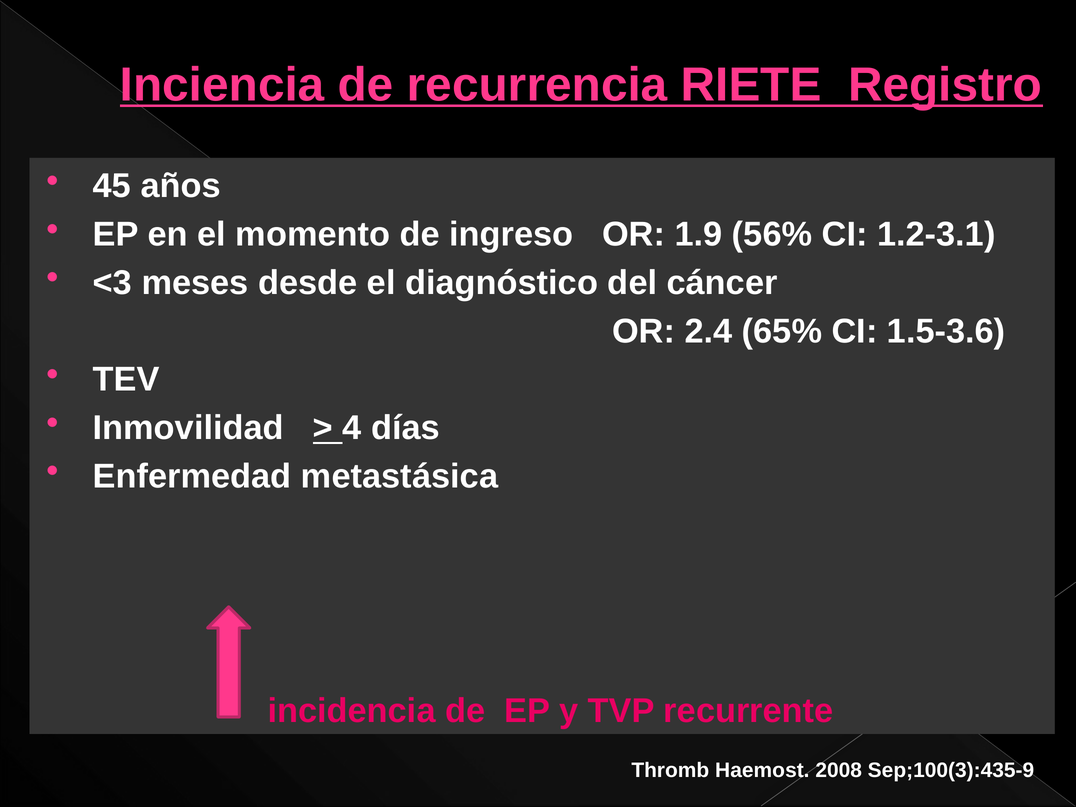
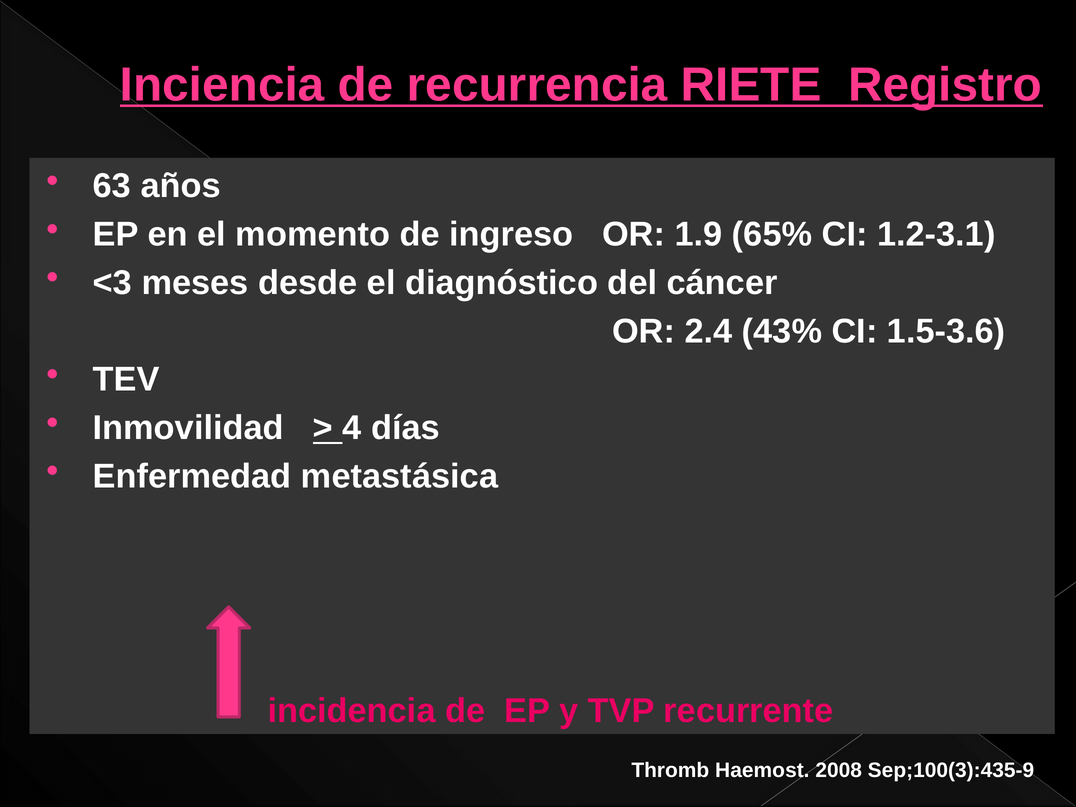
45: 45 -> 63 (112, 186)
56%: 56% -> 65% (772, 234)
65%: 65% -> 43% (782, 331)
